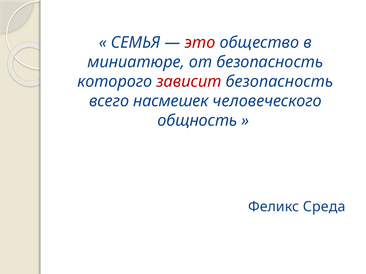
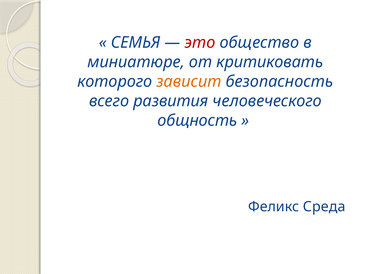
от безопасность: безопасность -> критиковать (270, 62)
зависит colour: red -> orange (189, 82)
насмешек: насмешек -> развития (171, 101)
